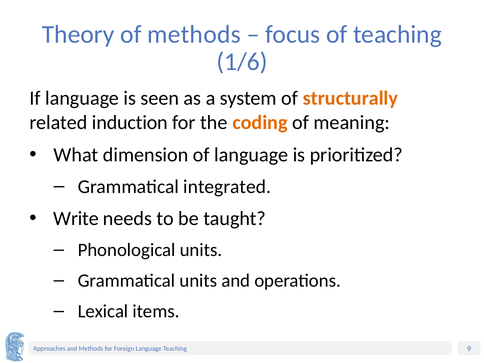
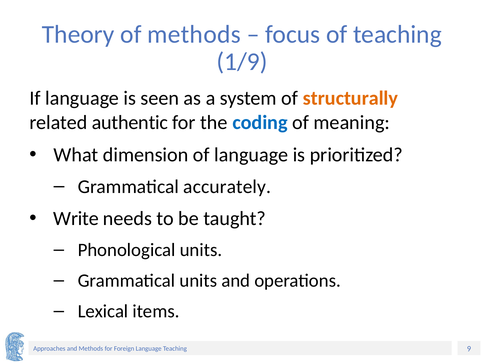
1/6: 1/6 -> 1/9 (242, 62)
induction: induction -> authentic (130, 123)
coding colour: orange -> blue (260, 123)
integrated: integrated -> accurately (227, 187)
